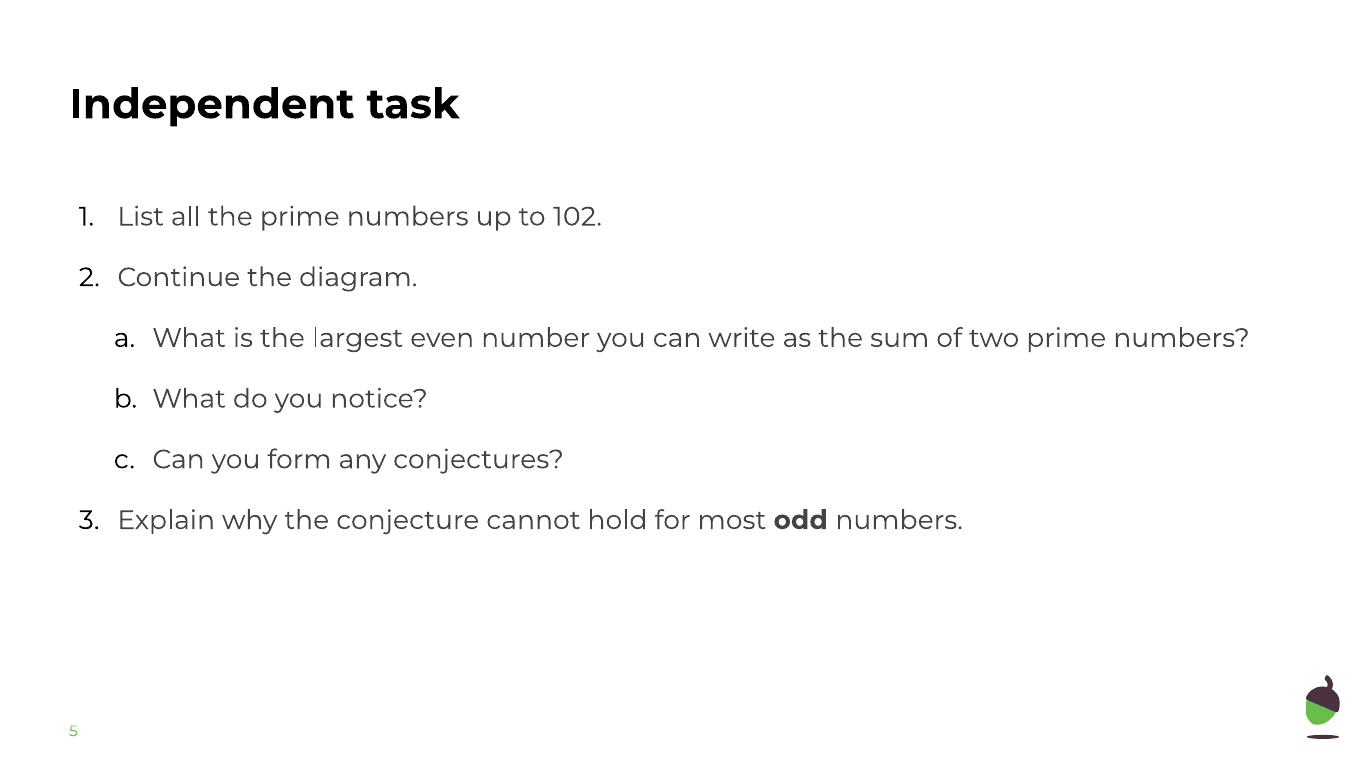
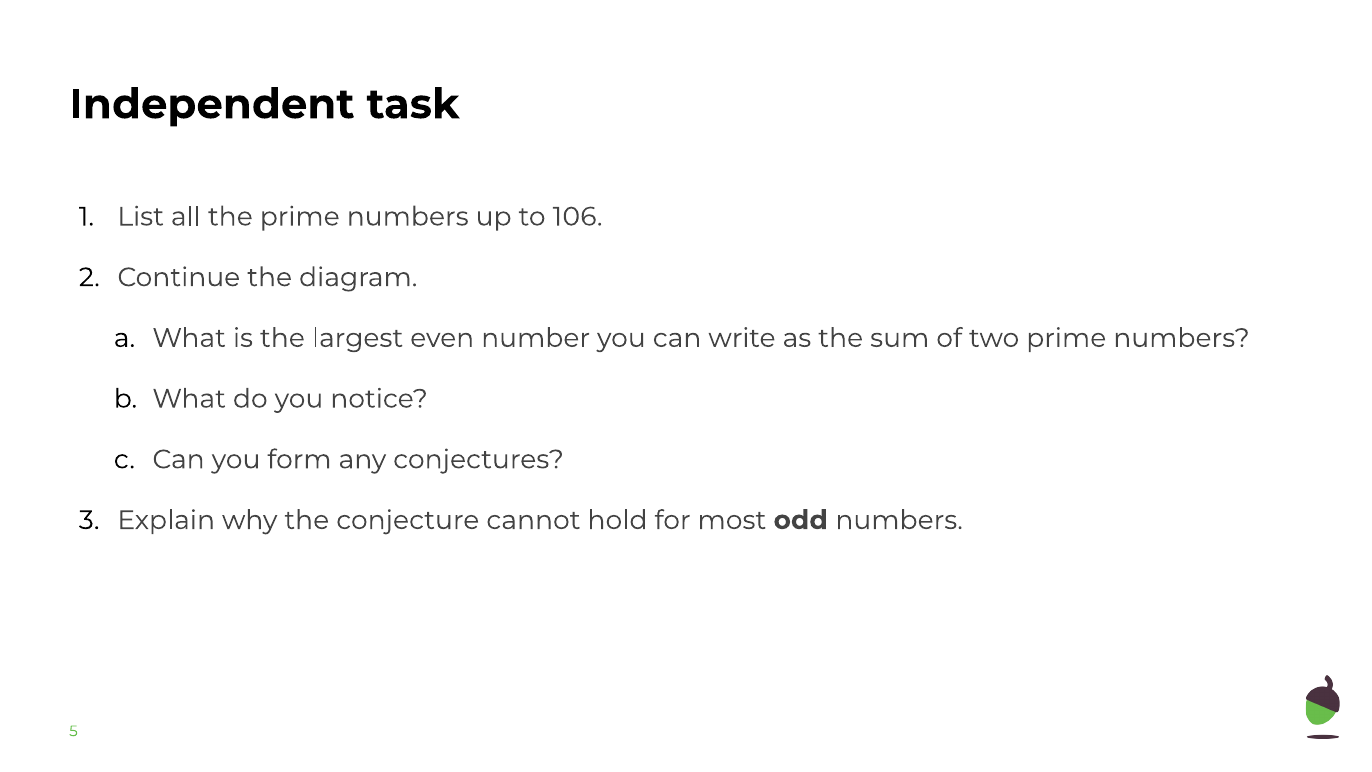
102: 102 -> 106 (578, 217)
